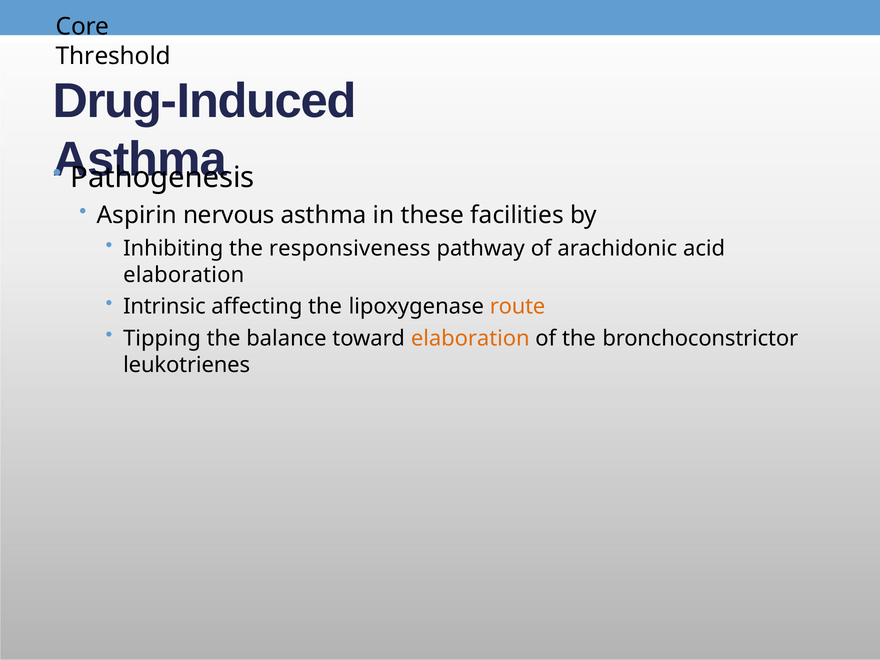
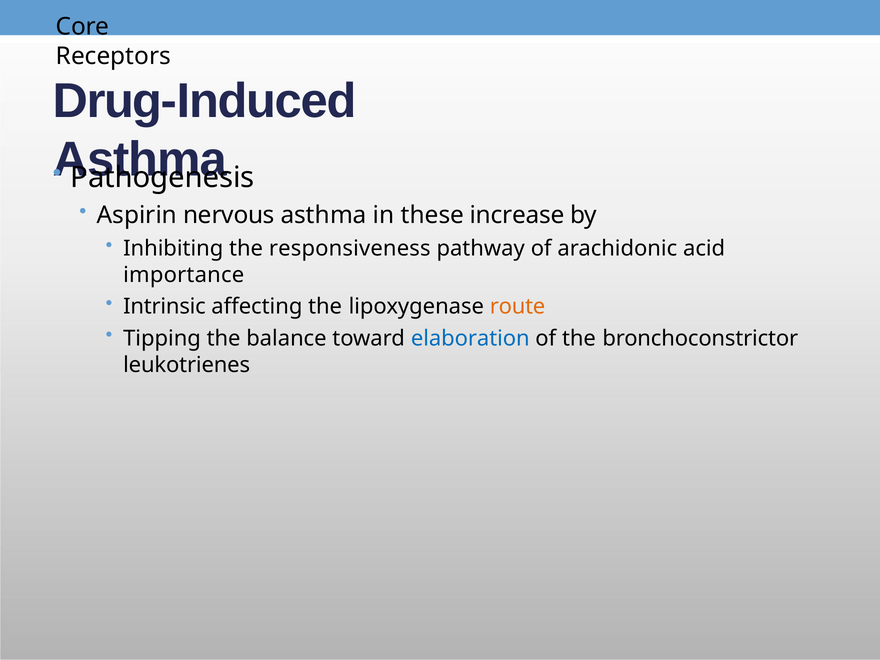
Threshold: Threshold -> Receptors (113, 56)
facilities: facilities -> increase (517, 215)
elaboration: elaboration -> importance (184, 275)
elaboration colour: orange -> blue (470, 338)
